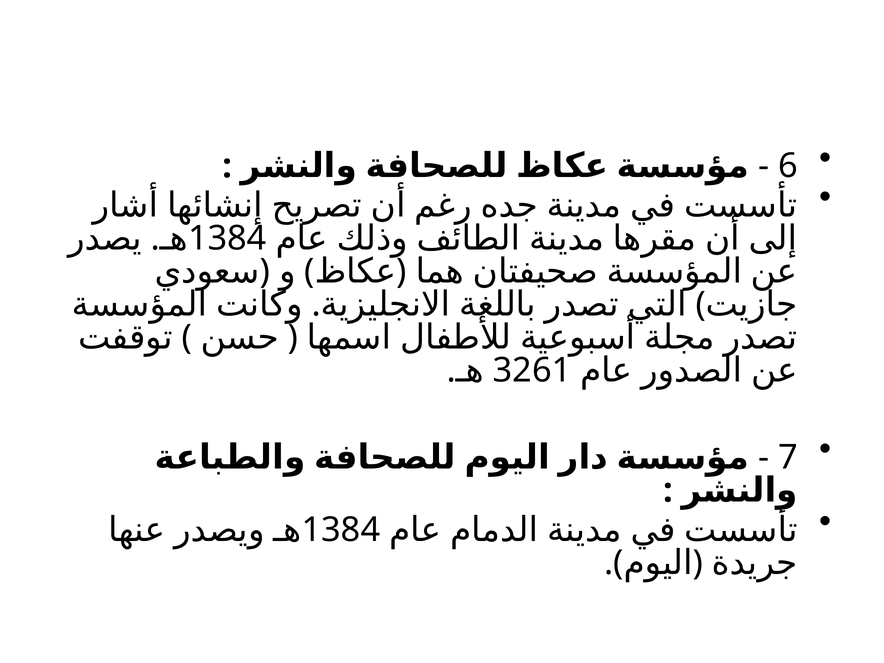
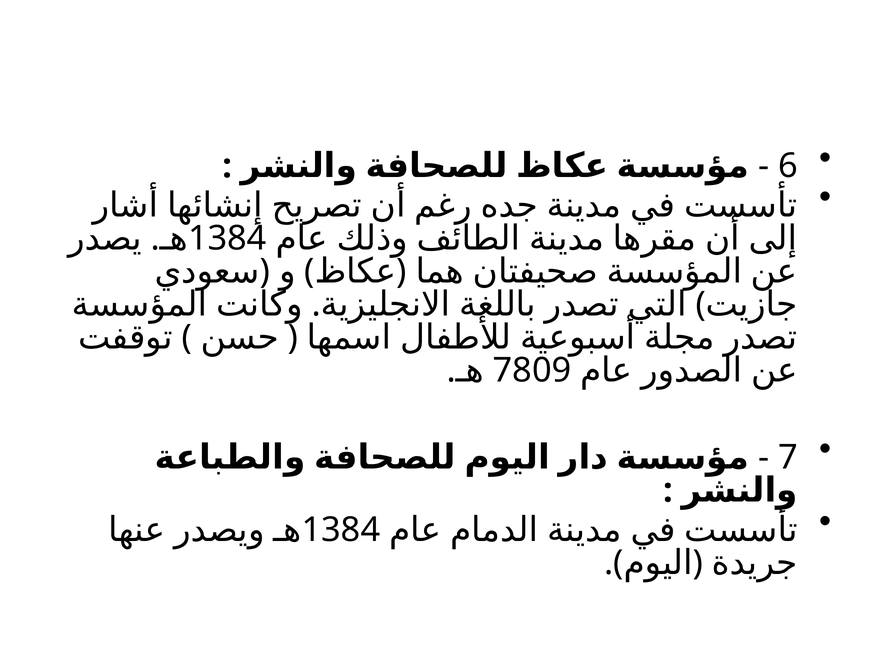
3261: 3261 -> 7809 (532, 371)
